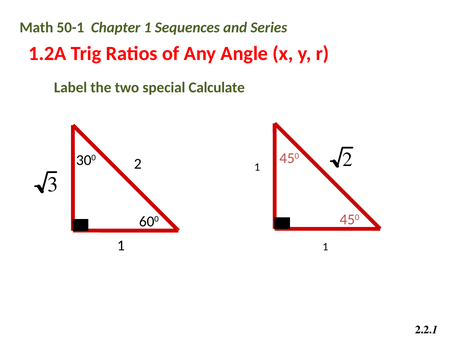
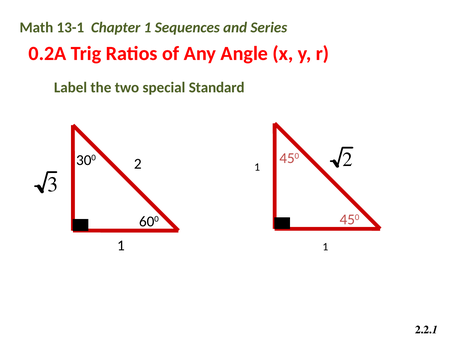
50-1: 50-1 -> 13-1 (70, 27)
1.2A: 1.2A -> 0.2A (47, 54)
Calculate: Calculate -> Standard (217, 88)
